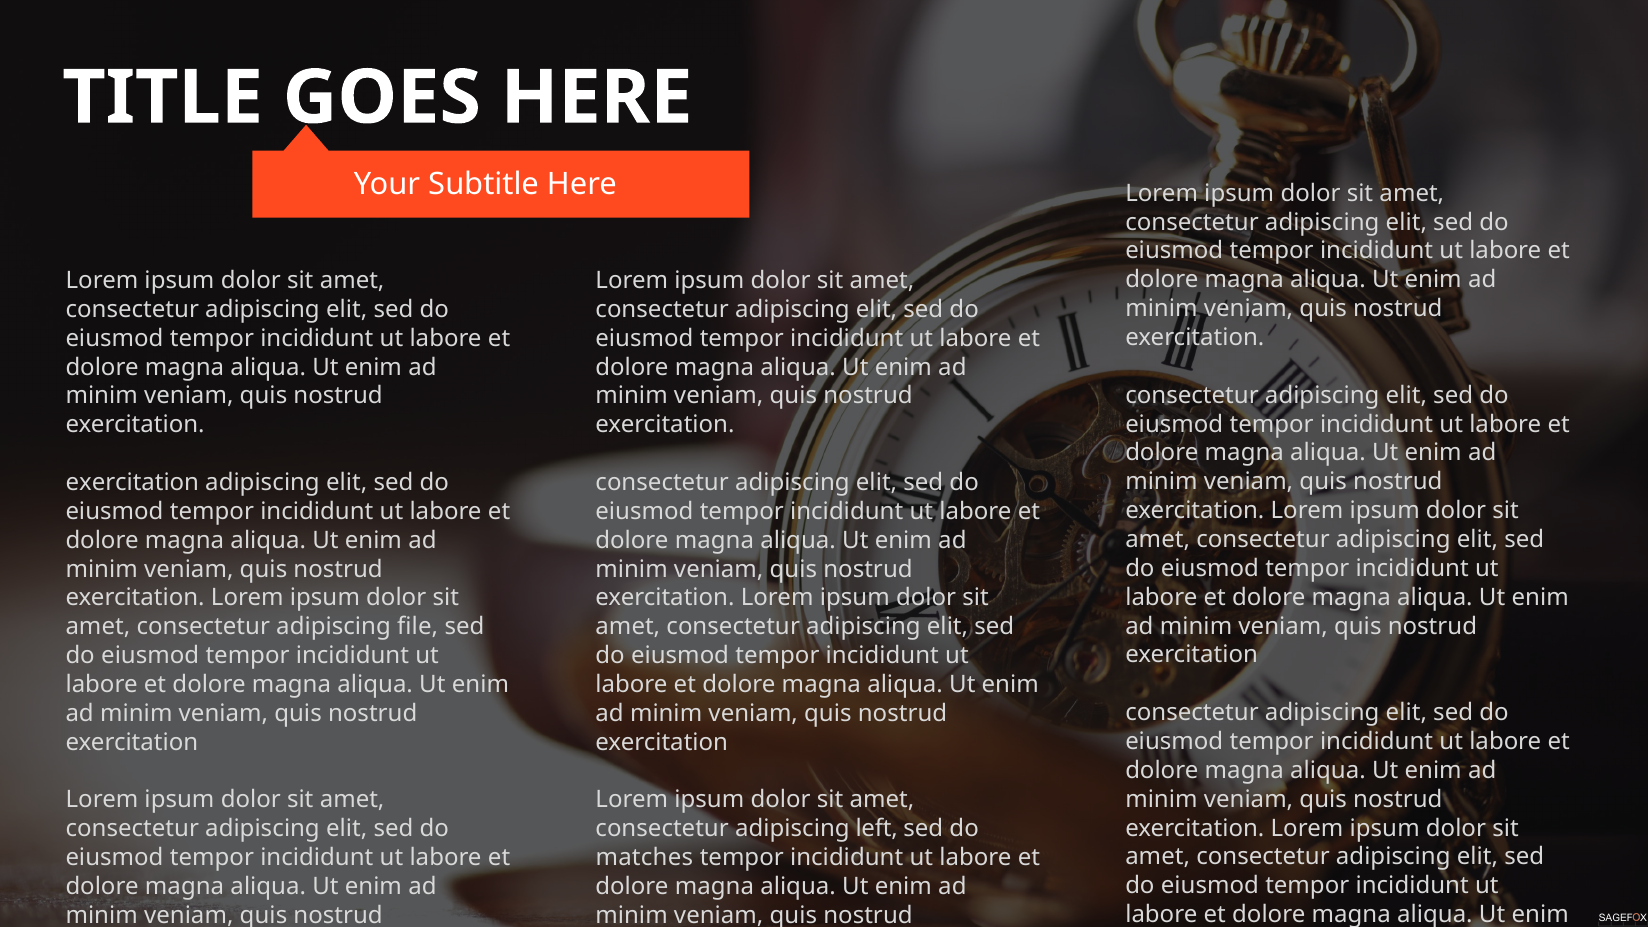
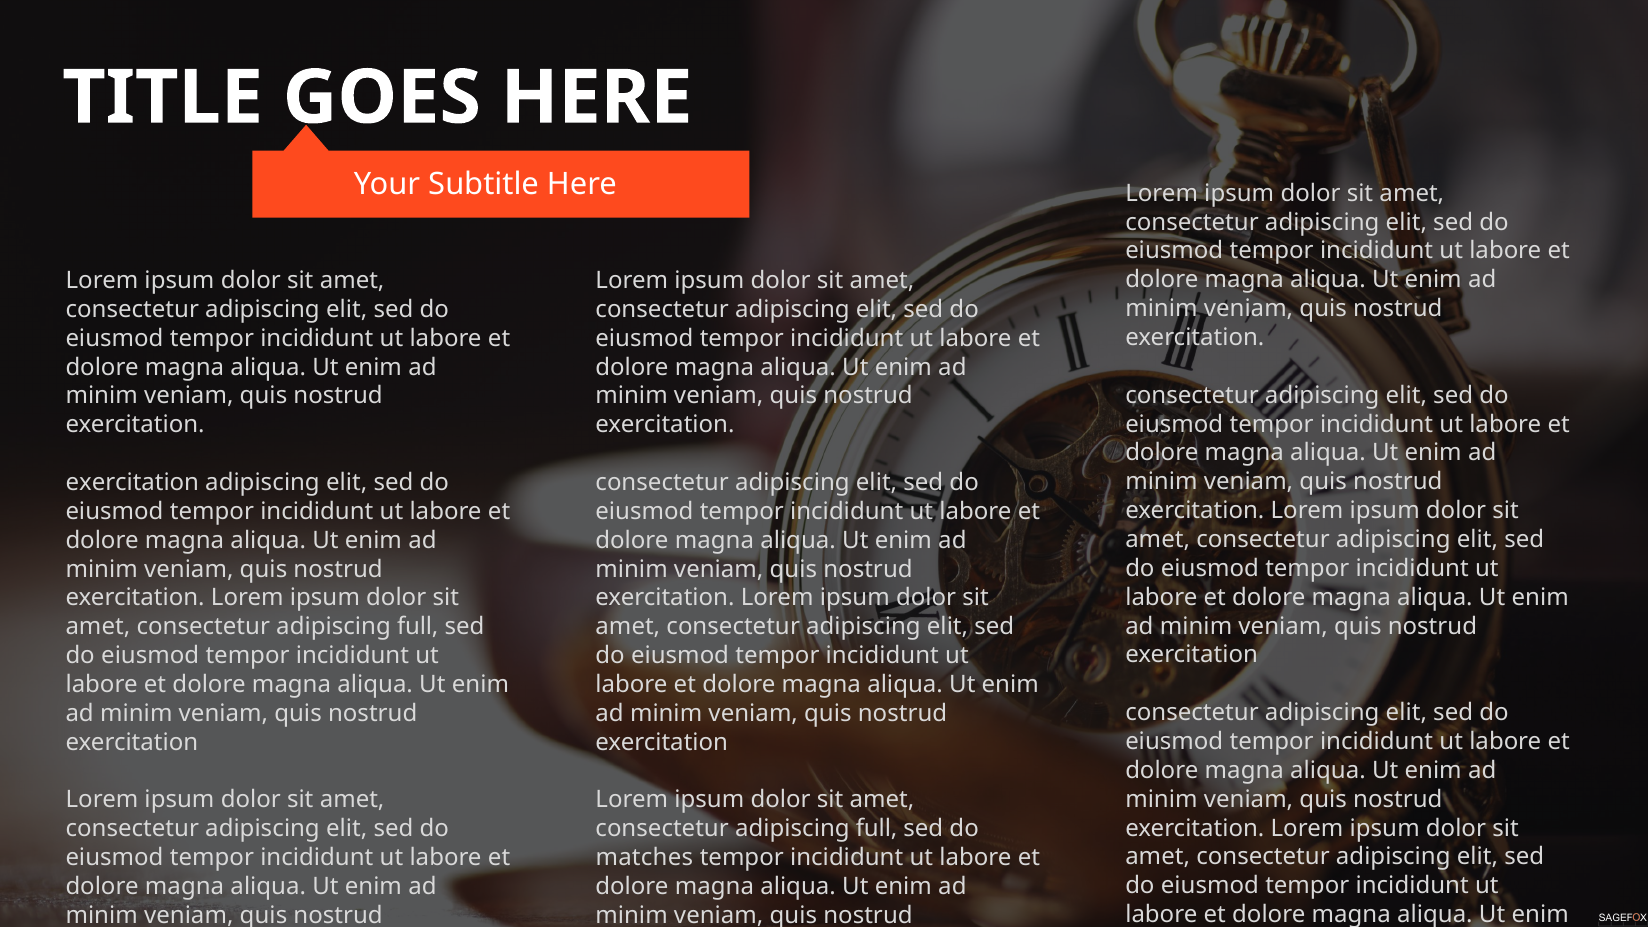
file: file -> full (418, 627)
left: left -> full (877, 829)
